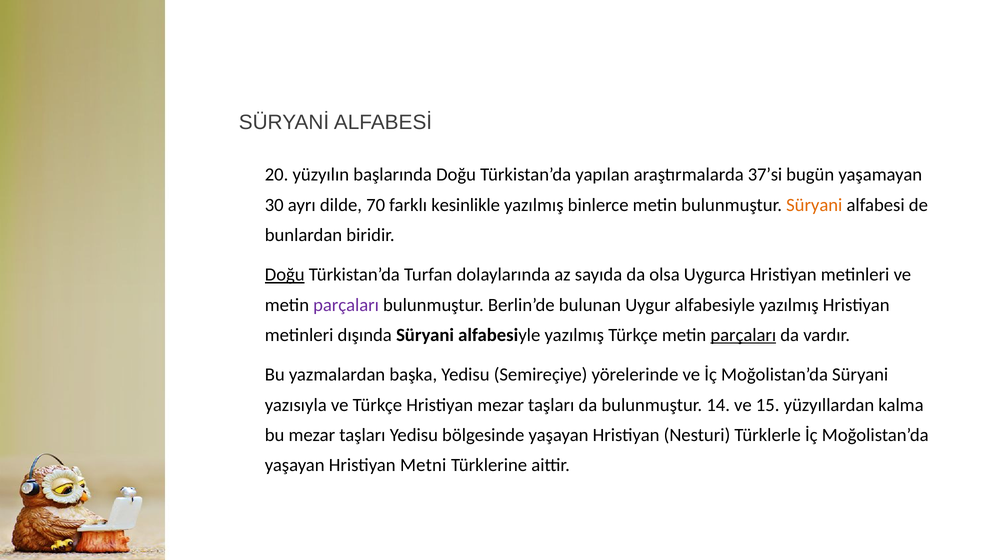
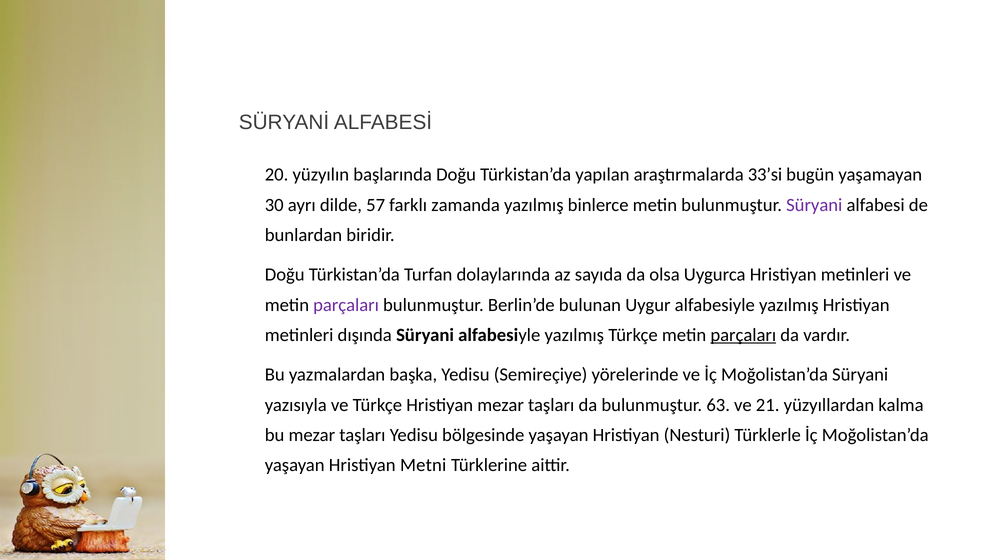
37’si: 37’si -> 33’si (765, 175)
70: 70 -> 57 (376, 205)
kesinlikle: kesinlikle -> zamanda (466, 205)
Süryani colour: orange -> purple (814, 205)
Doğu underline: present -> none (285, 275)
14: 14 -> 63 (718, 405)
15: 15 -> 21 (768, 405)
